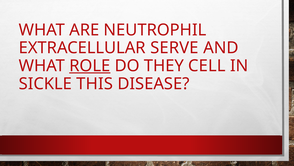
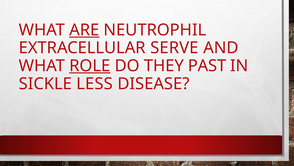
ARE underline: none -> present (84, 30)
CELL: CELL -> PAST (207, 66)
THIS: THIS -> LESS (95, 83)
